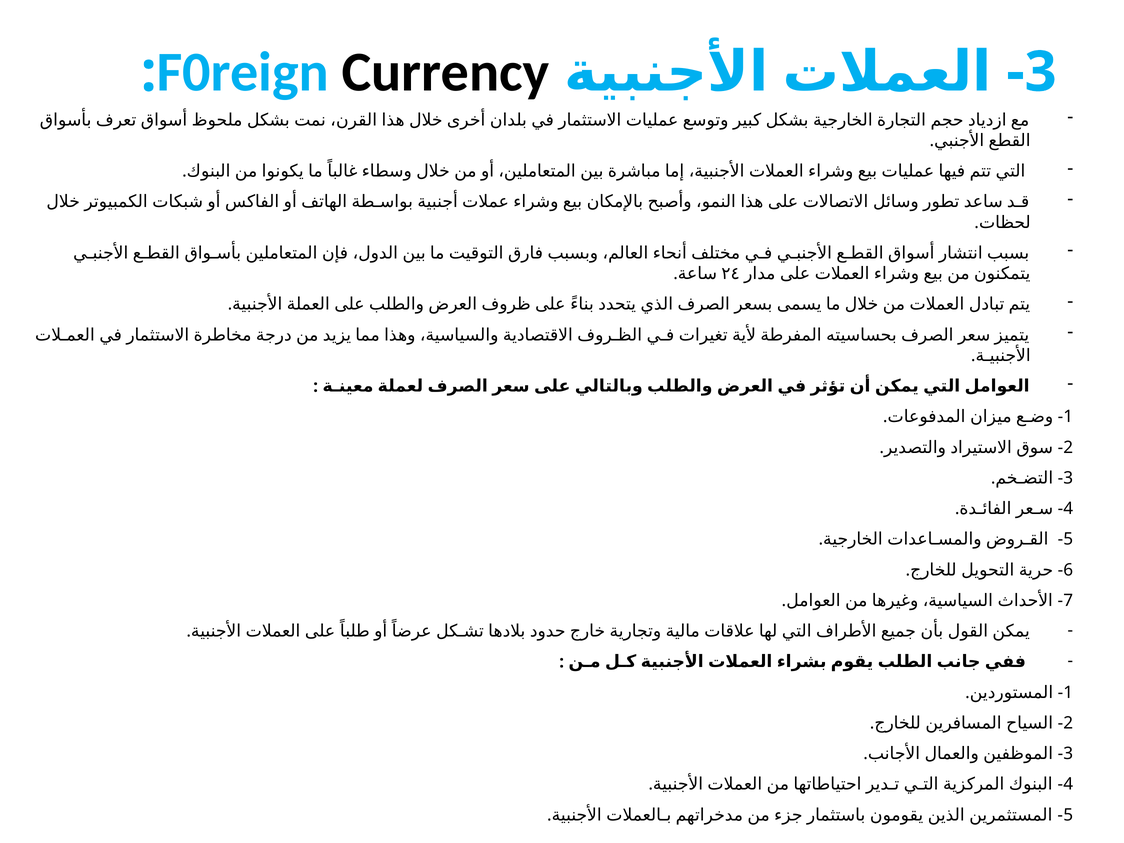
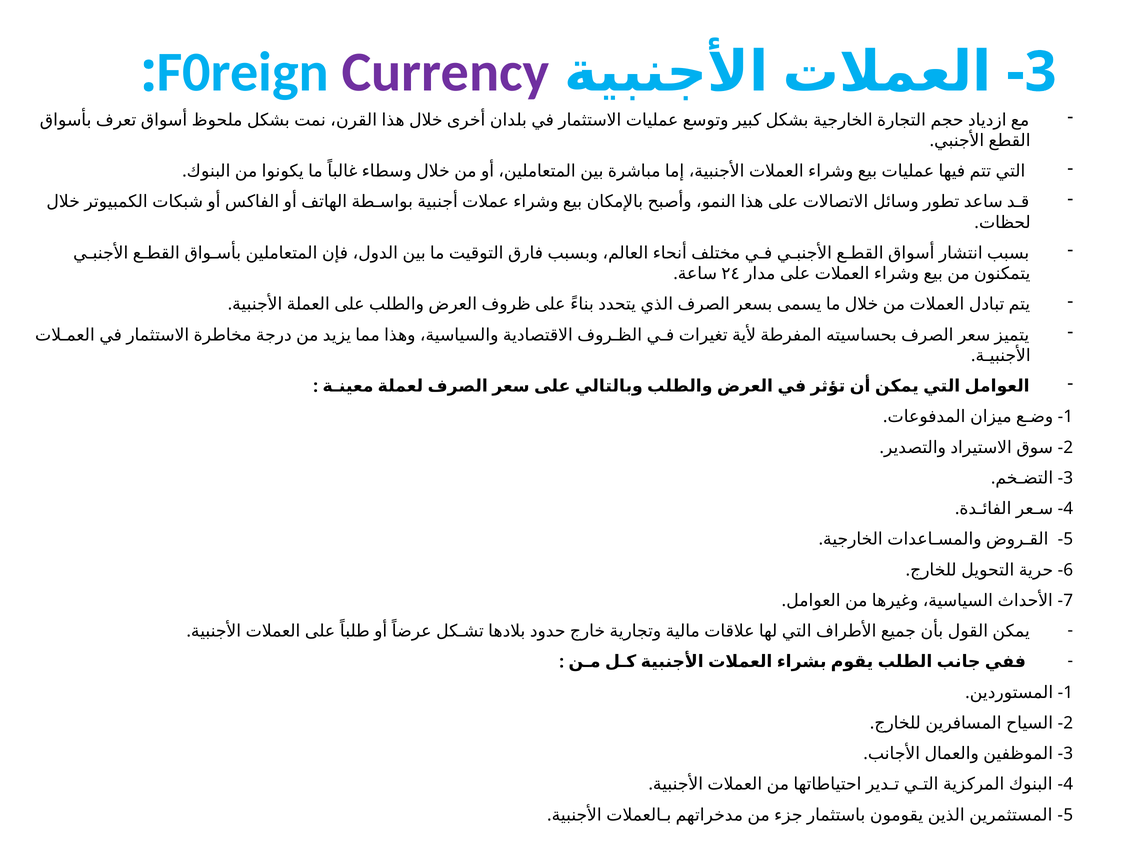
Currency colour: black -> purple (445, 72)
